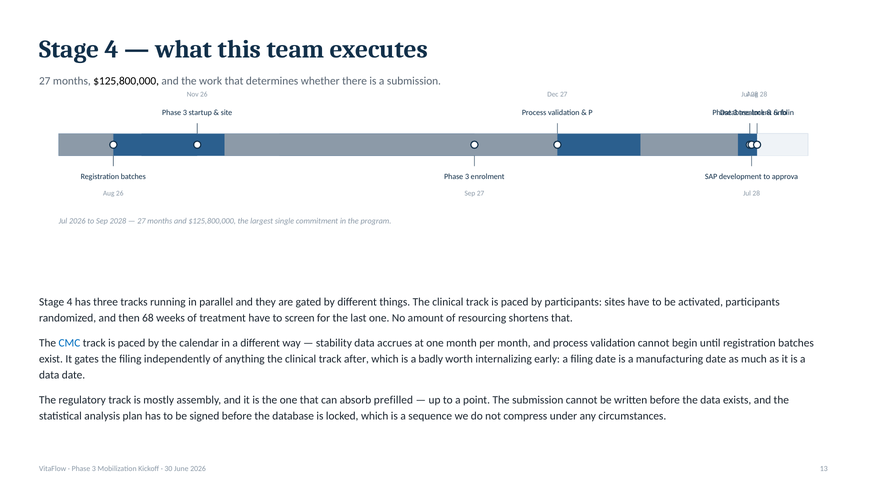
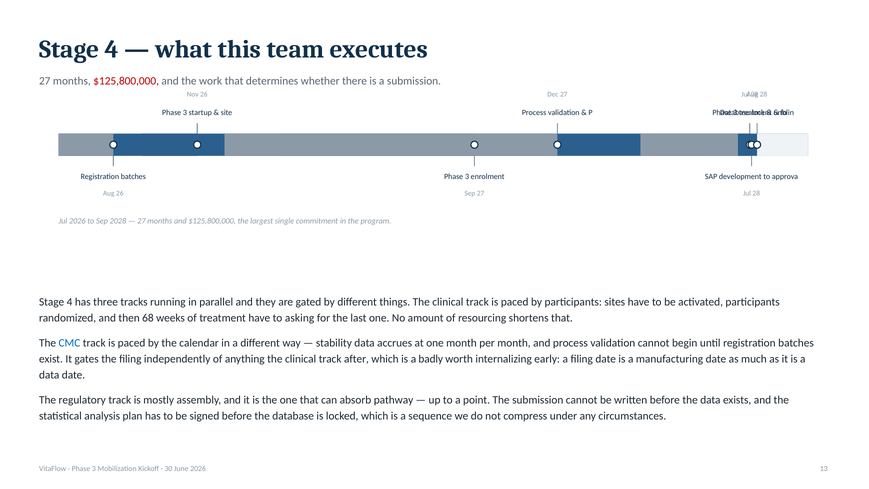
$125,800,000 colour: black -> red (126, 81)
screen: screen -> asking (300, 318)
prefilled: prefilled -> pathway (394, 400)
